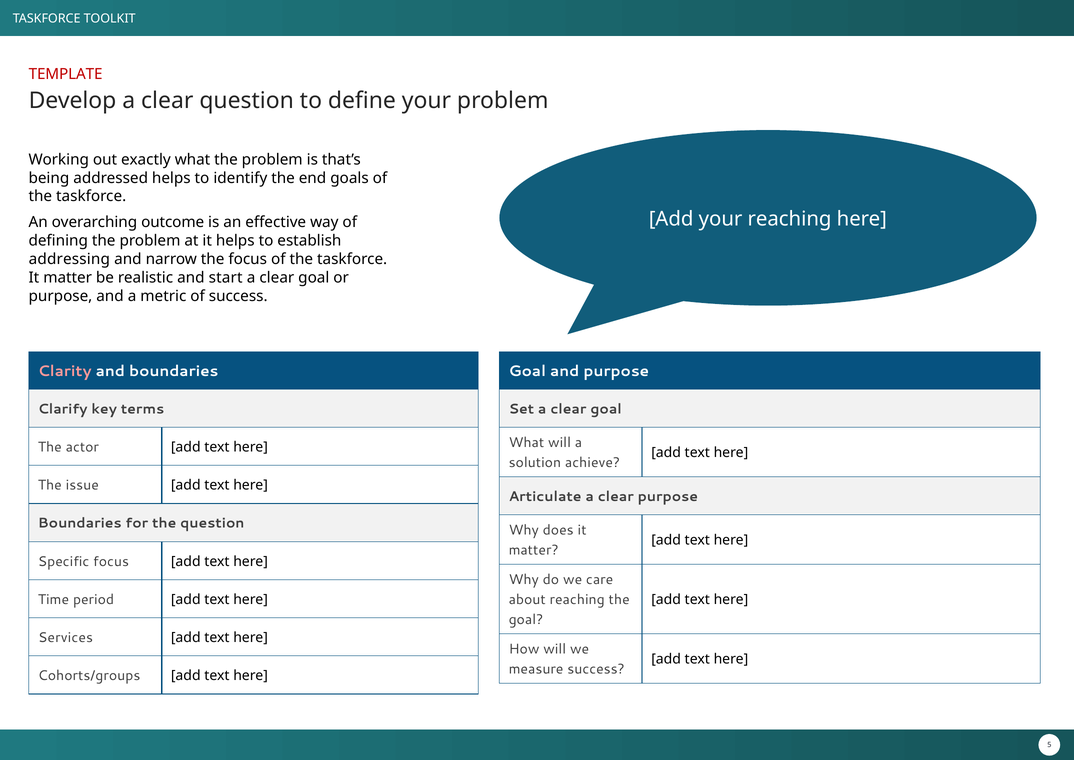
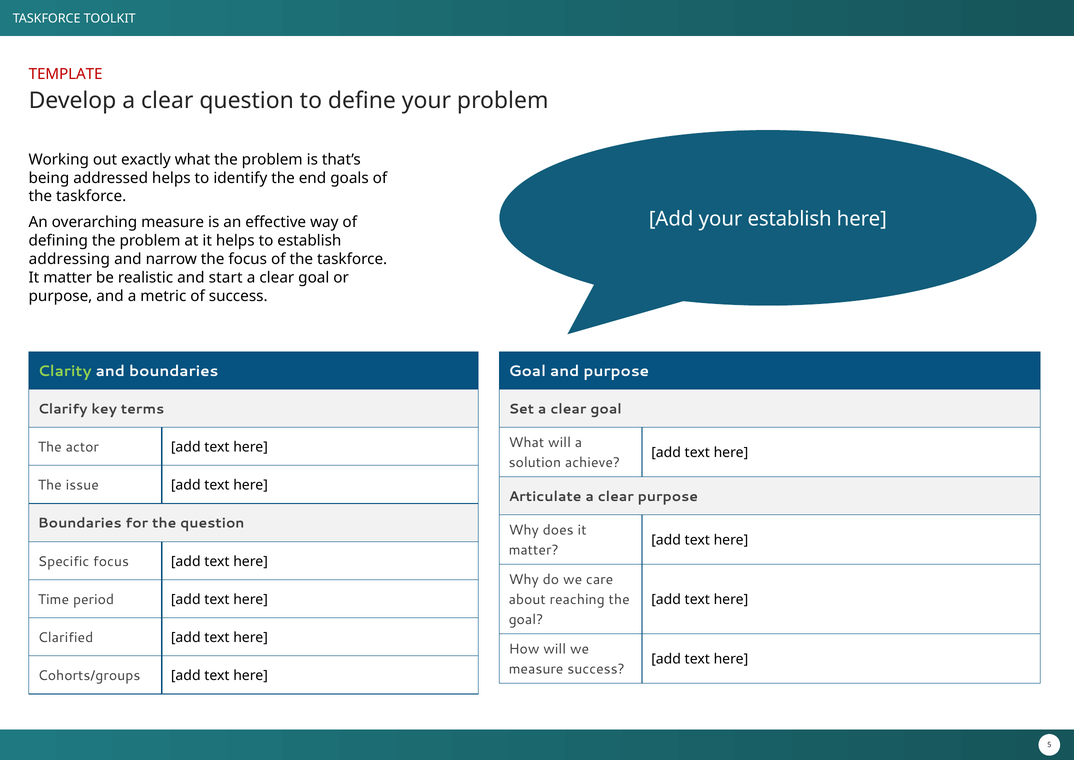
your reaching: reaching -> establish (790, 219)
overarching outcome: outcome -> measure (173, 222)
Clarity colour: pink -> light green (65, 371)
Services: Services -> Clarified (66, 637)
